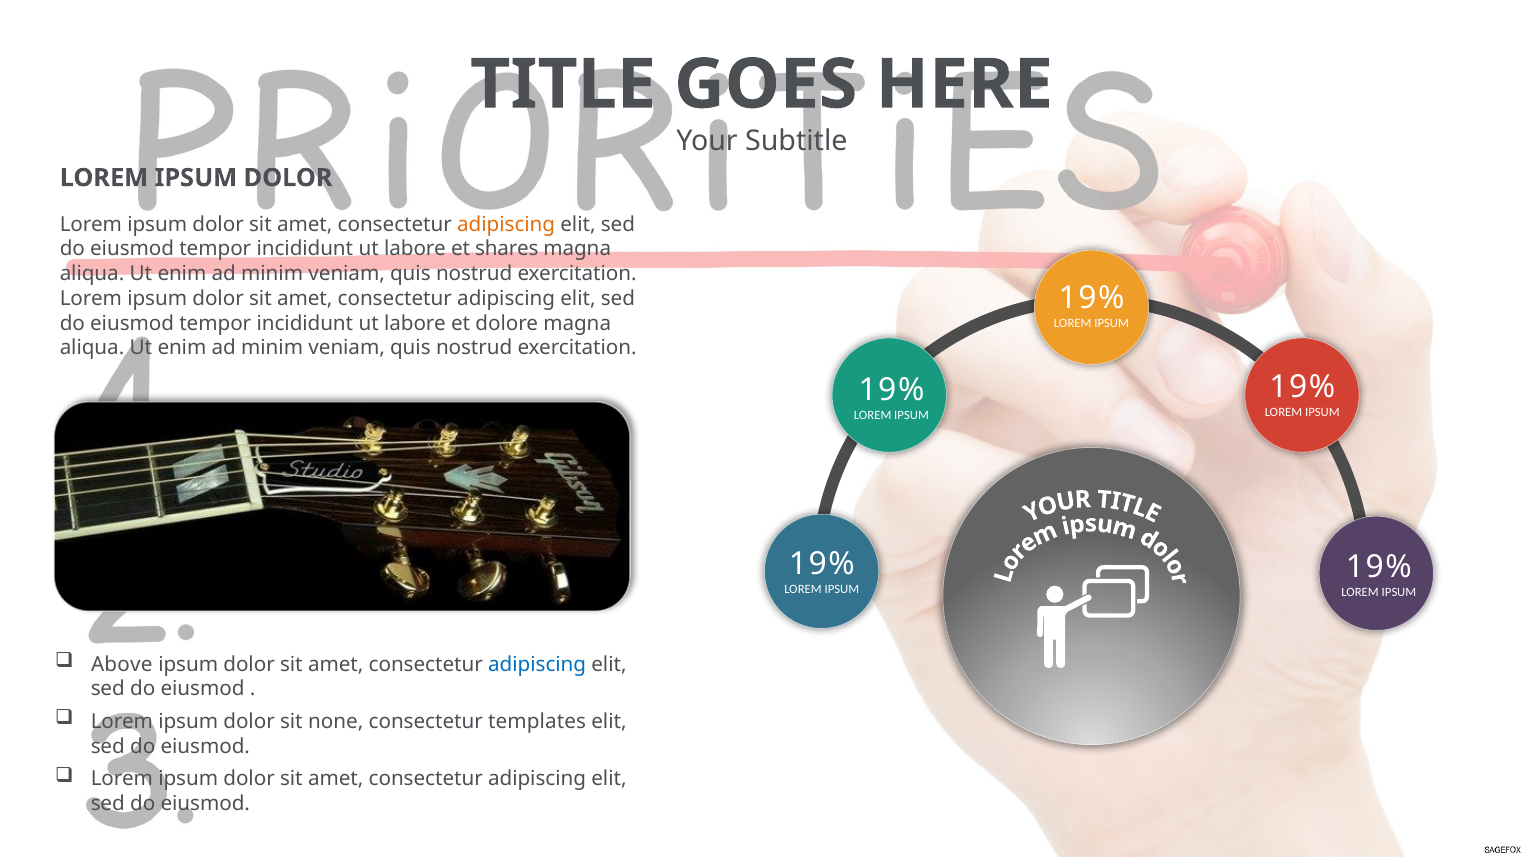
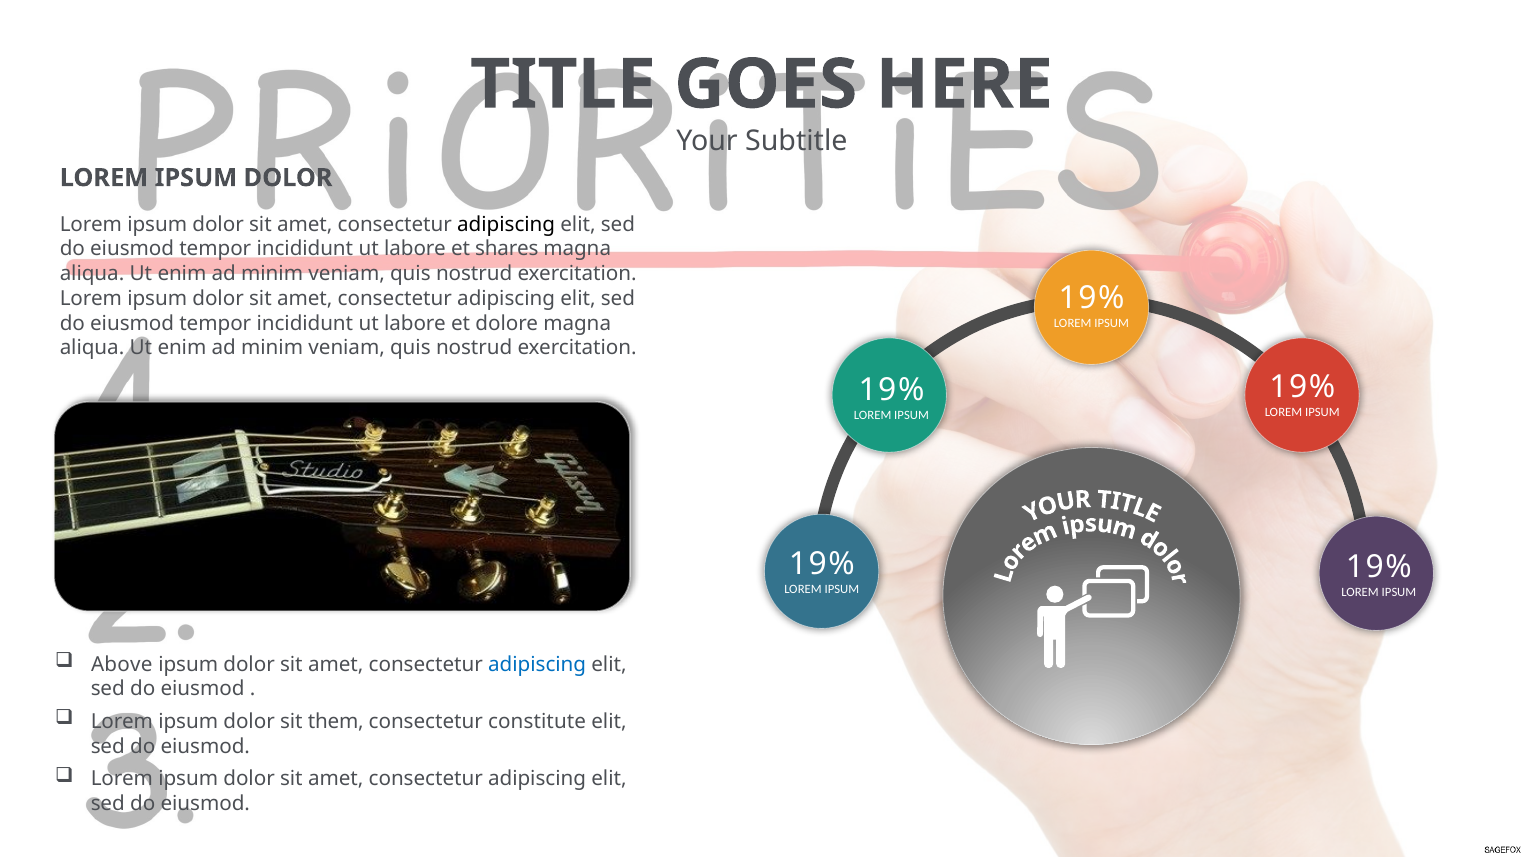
adipiscing colour: orange -> black (506, 224)
none: none -> them (336, 722)
templates: templates -> constitute (537, 722)
